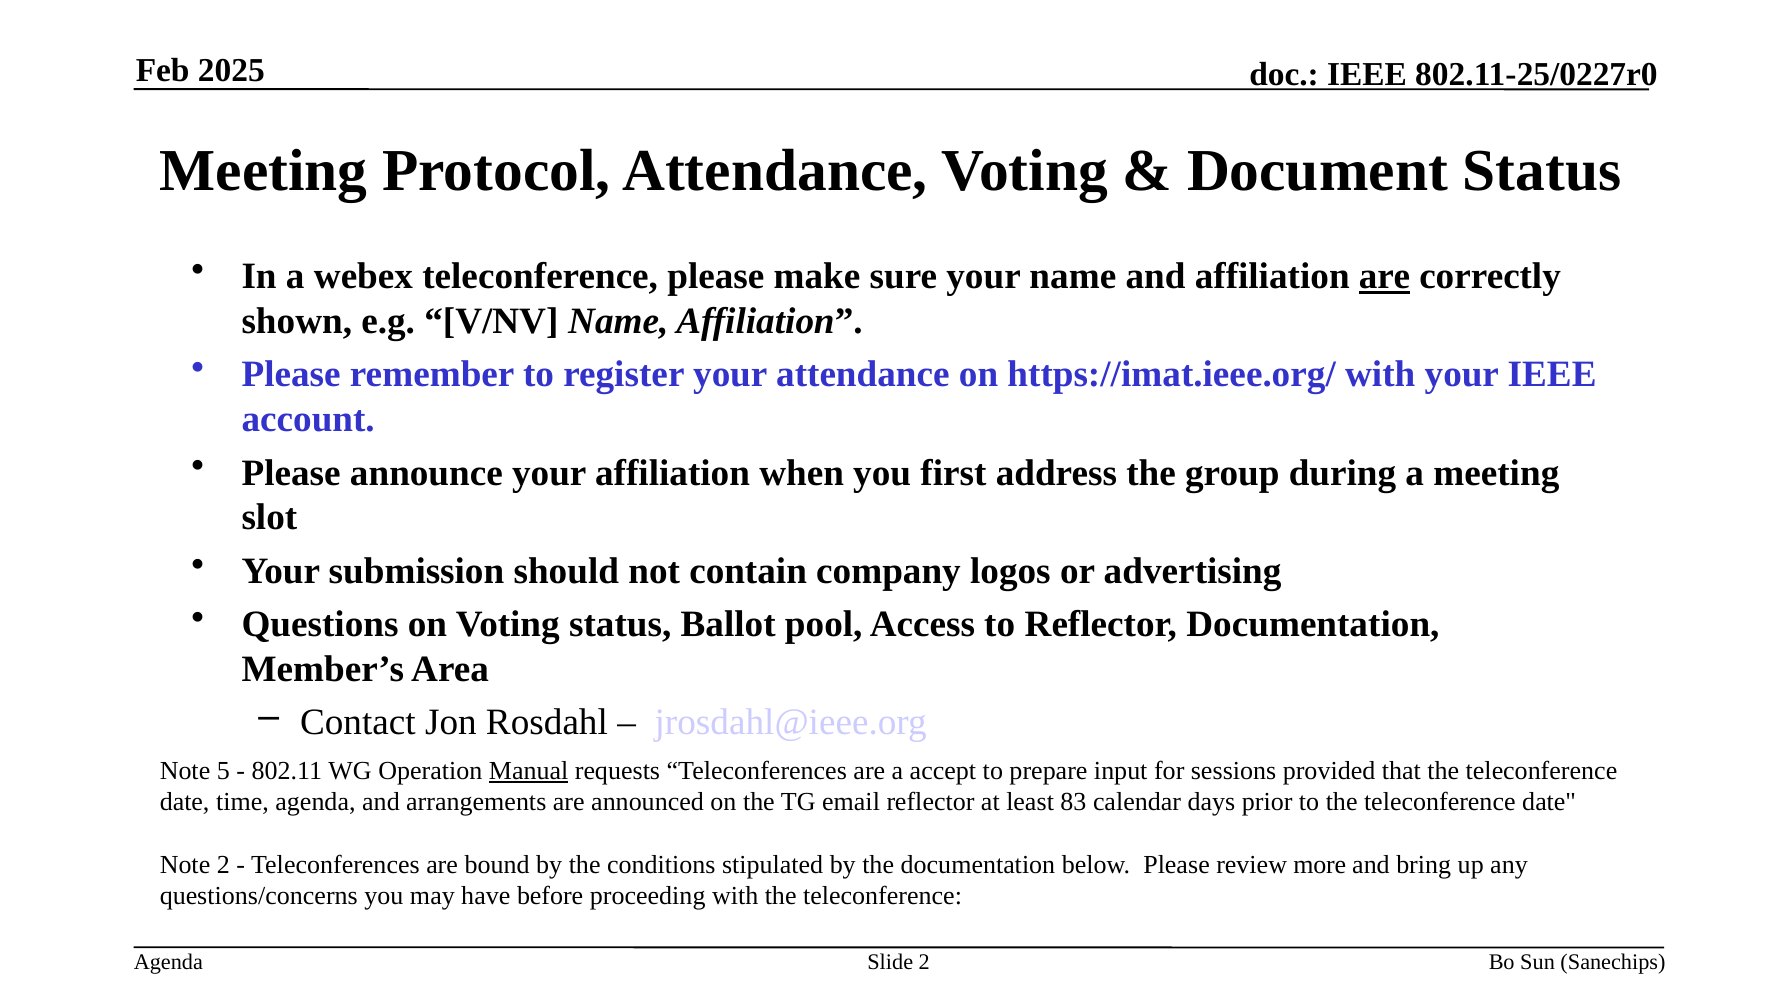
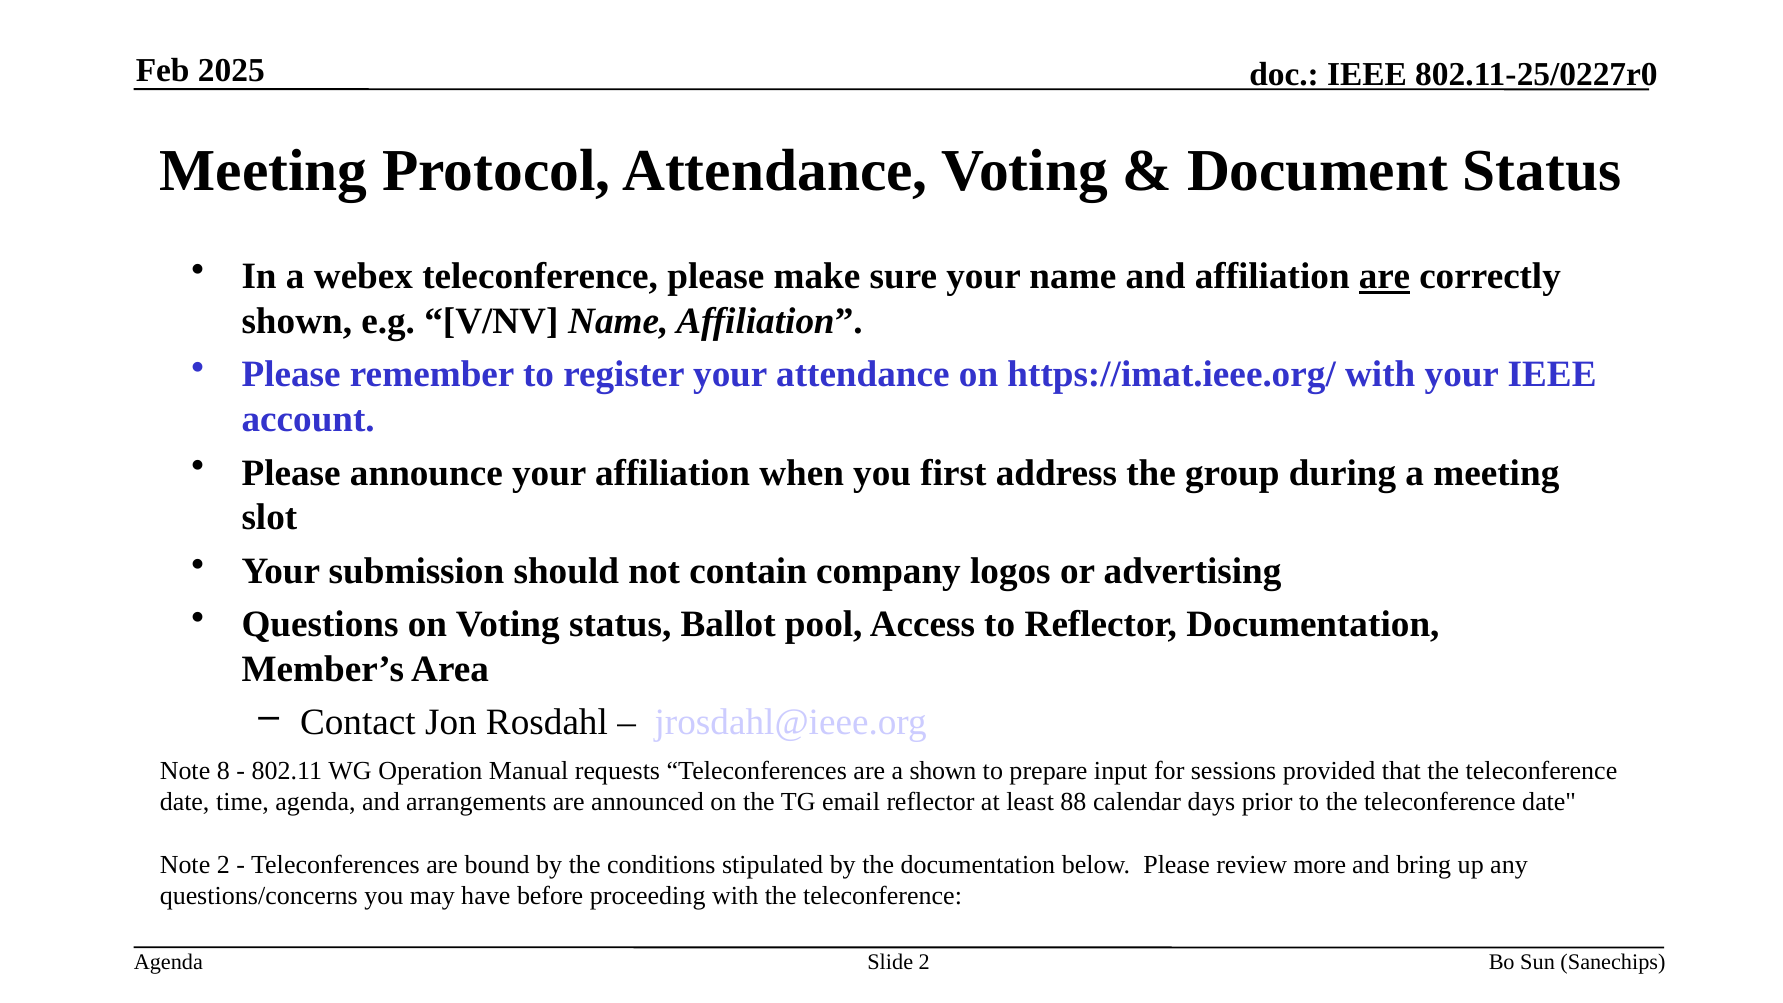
5: 5 -> 8 (223, 771)
Manual underline: present -> none (529, 771)
a accept: accept -> shown (943, 771)
83: 83 -> 88 (1073, 802)
